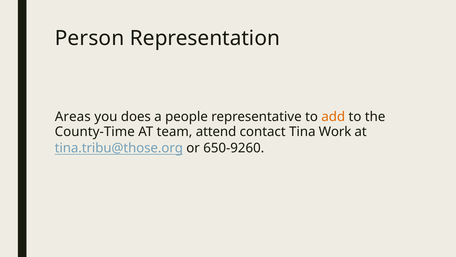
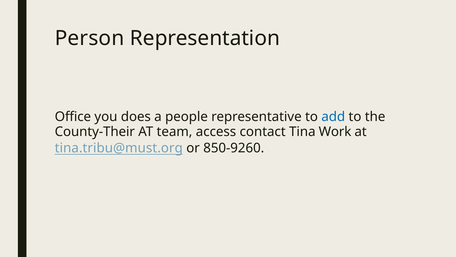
Areas: Areas -> Office (73, 117)
add colour: orange -> blue (333, 117)
County-Time: County-Time -> County-Their (95, 132)
attend: attend -> access (216, 132)
tina.tribu@those.org: tina.tribu@those.org -> tina.tribu@must.org (119, 148)
650-9260: 650-9260 -> 850-9260 (234, 148)
